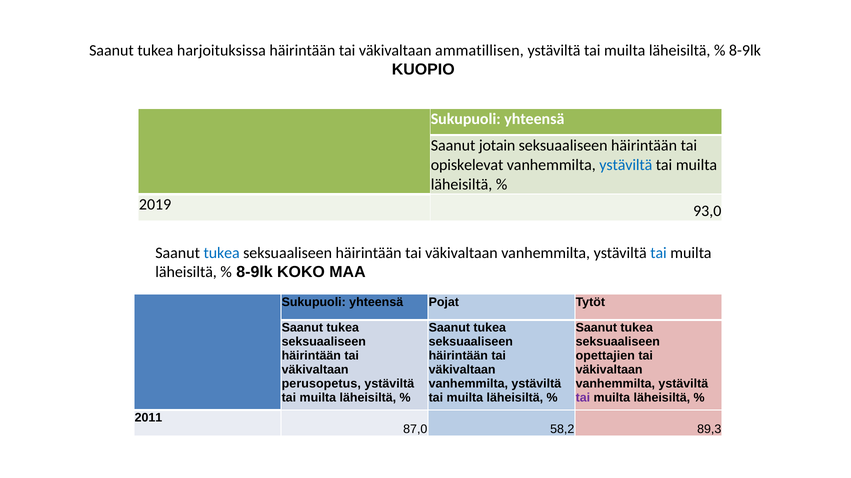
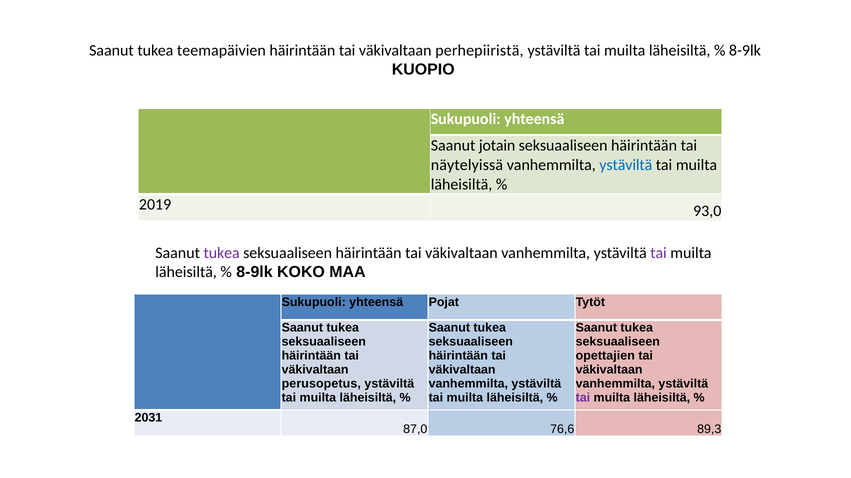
harjoituksissa: harjoituksissa -> teemapäivien (221, 51)
ammatillisen: ammatillisen -> perhepiiristä (479, 51)
opiskelevat: opiskelevat -> näytelyissä (467, 165)
tukea colour: blue -> purple (222, 253)
tai colour: blue -> purple (659, 253)
2011: 2011 -> 2031 (148, 418)
58,2: 58,2 -> 76,6 (562, 430)
